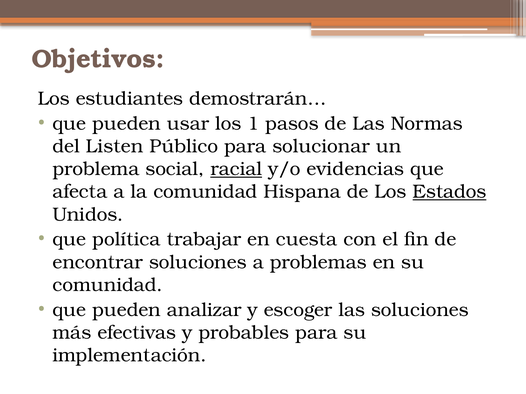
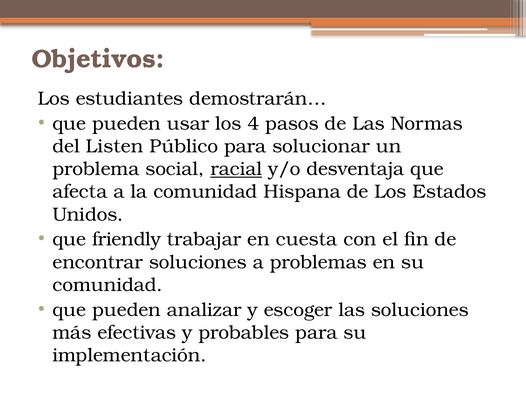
1: 1 -> 4 (253, 124)
evidencias: evidencias -> desventaja (355, 169)
Estados underline: present -> none (450, 192)
política: política -> friendly (127, 240)
